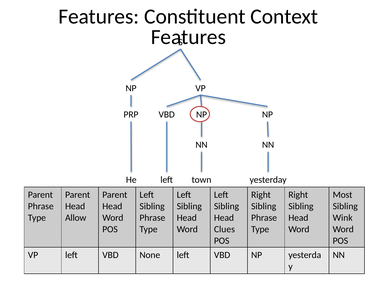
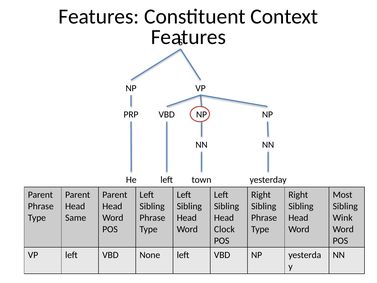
Allow: Allow -> Same (76, 218)
Clues: Clues -> Clock (224, 229)
